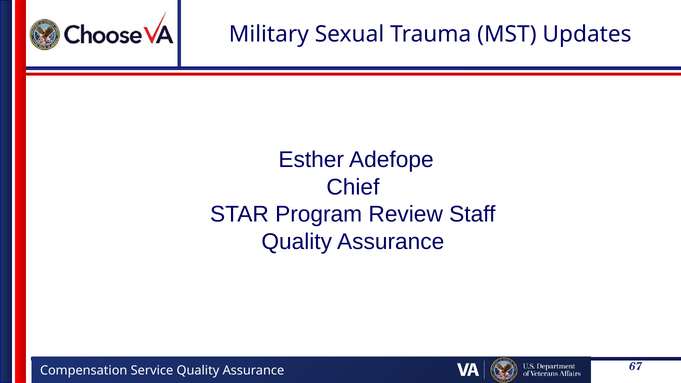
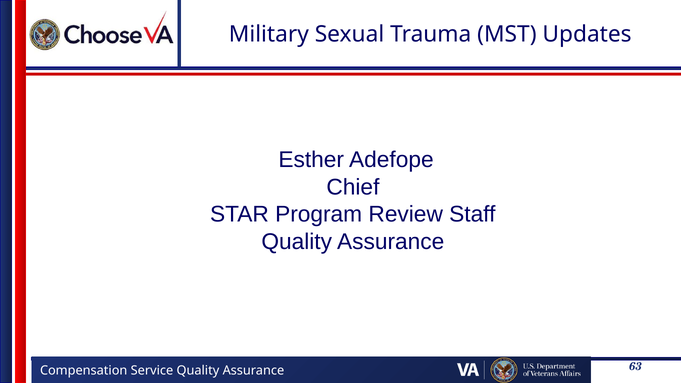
67: 67 -> 63 (636, 367)
